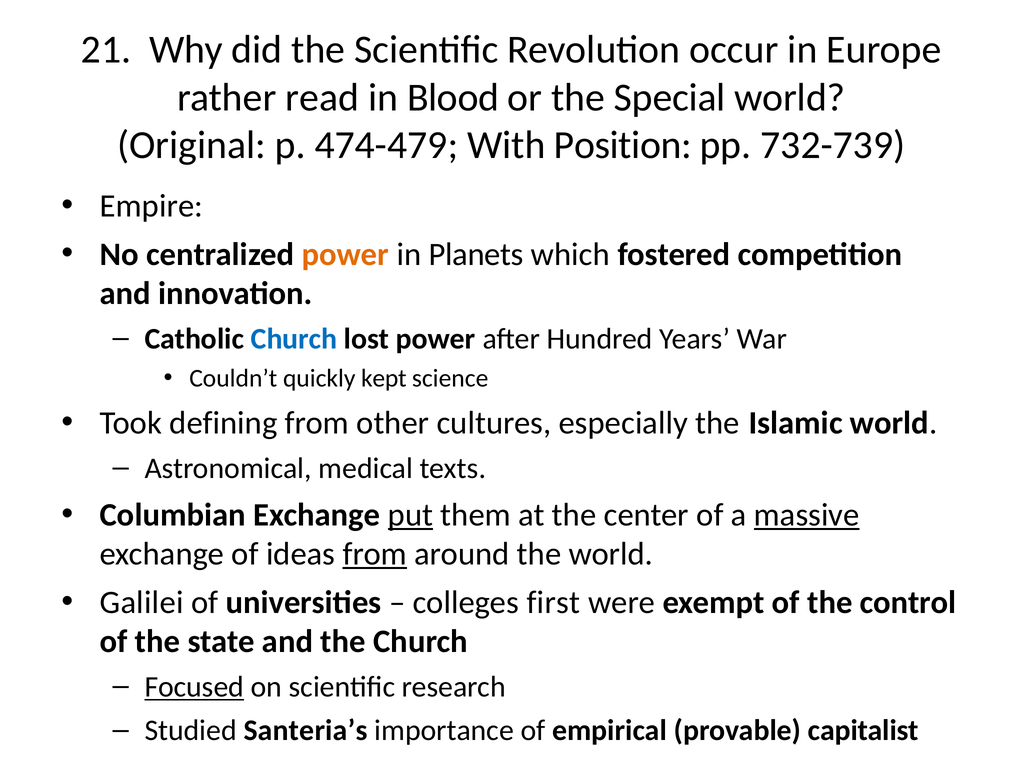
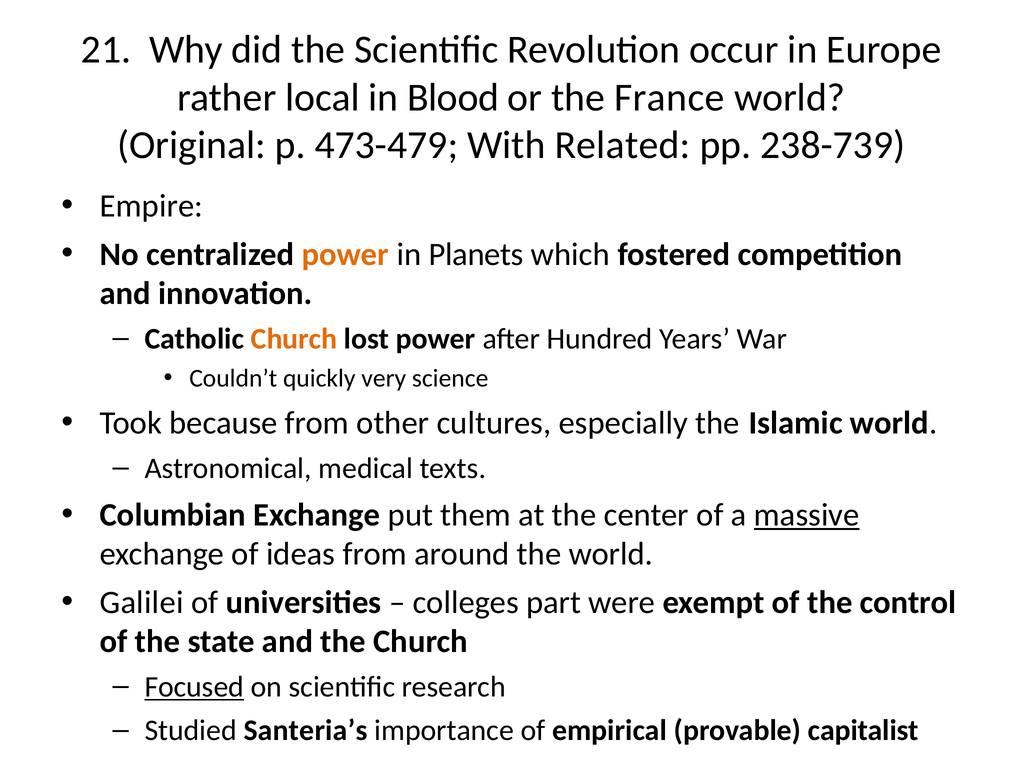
read: read -> local (323, 97)
Special: Special -> France (669, 97)
474-479: 474-479 -> 473-479 (386, 145)
Position: Position -> Related (623, 145)
732-739: 732-739 -> 238-739 (833, 145)
Church colour: blue -> orange (294, 339)
kept: kept -> very (384, 379)
defining: defining -> because (223, 423)
put underline: present -> none (410, 515)
from underline: present -> none (375, 554)
first: first -> part (554, 603)
